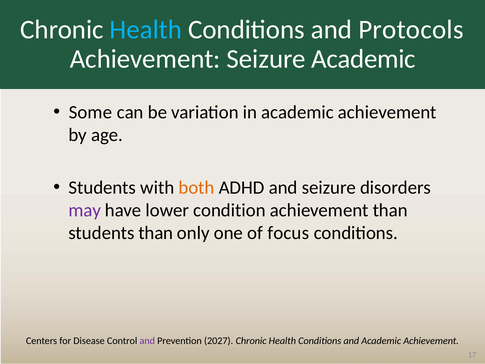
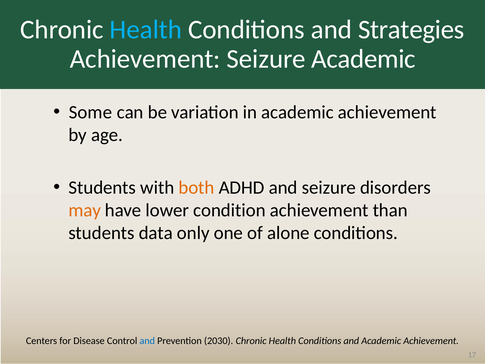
Protocols: Protocols -> Strategies (411, 30)
may colour: purple -> orange (85, 210)
students than: than -> data (156, 233)
focus: focus -> alone (288, 233)
and colour: purple -> blue (147, 341)
2027: 2027 -> 2030 (219, 341)
